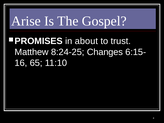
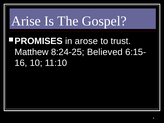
about: about -> arose (86, 41)
Changes: Changes -> Believed (105, 52)
65: 65 -> 10 (36, 63)
